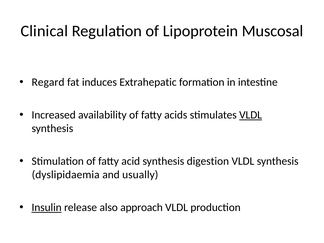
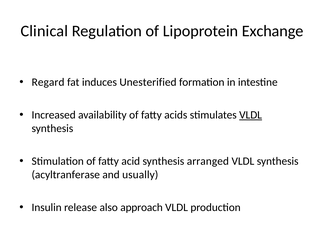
Muscosal: Muscosal -> Exchange (273, 31)
Extrahepatic: Extrahepatic -> Unesterified (148, 82)
digestion: digestion -> arranged (208, 161)
dyslipidaemia: dyslipidaemia -> acyltranferase (66, 175)
Insulin underline: present -> none (47, 207)
